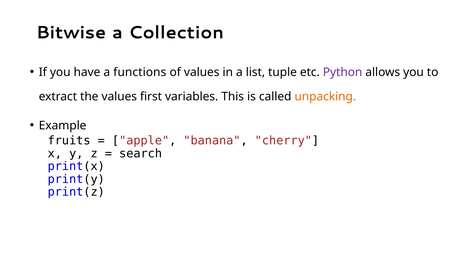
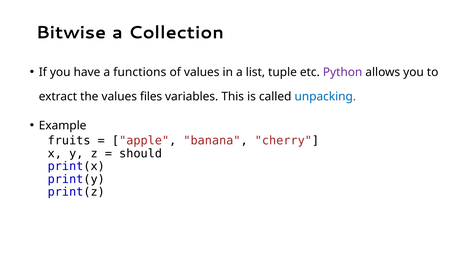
first: first -> files (151, 97)
unpacking colour: orange -> blue (325, 97)
search: search -> should (141, 154)
